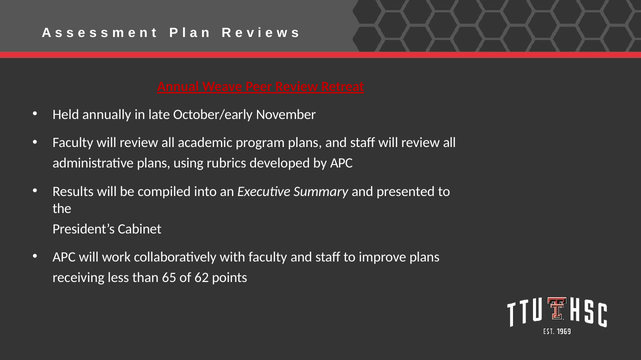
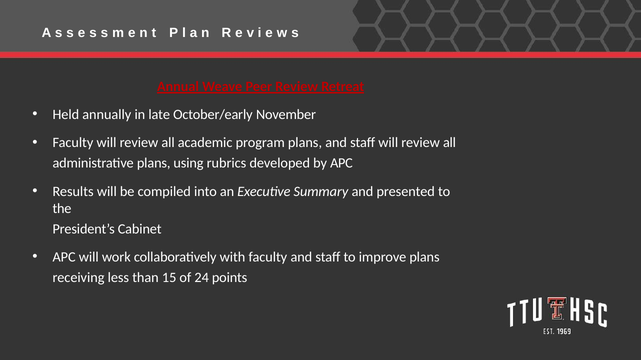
65: 65 -> 15 (169, 278)
62: 62 -> 24 (202, 278)
